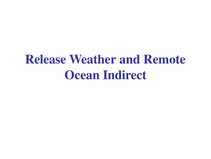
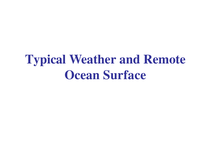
Release: Release -> Typical (46, 59)
Indirect: Indirect -> Surface (125, 75)
